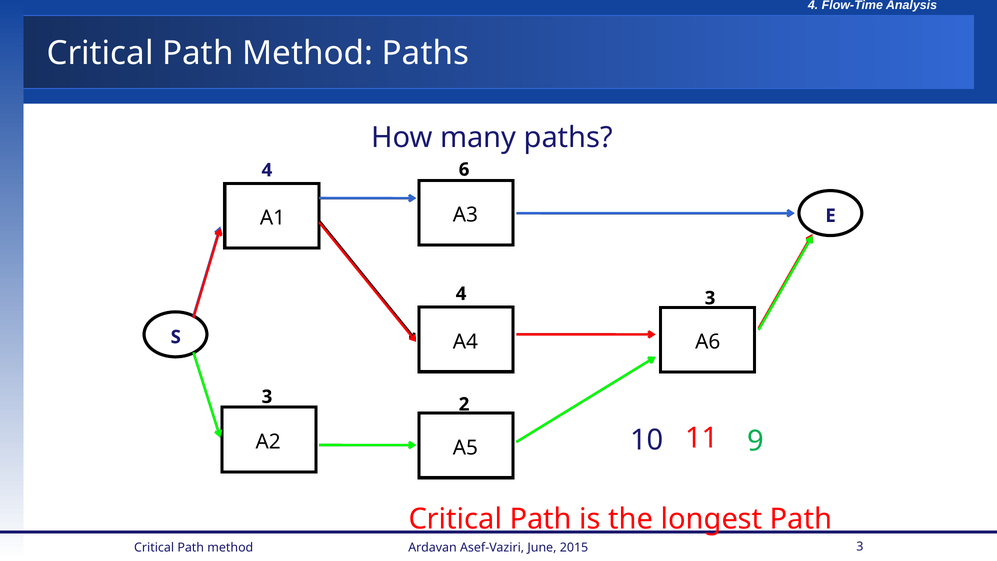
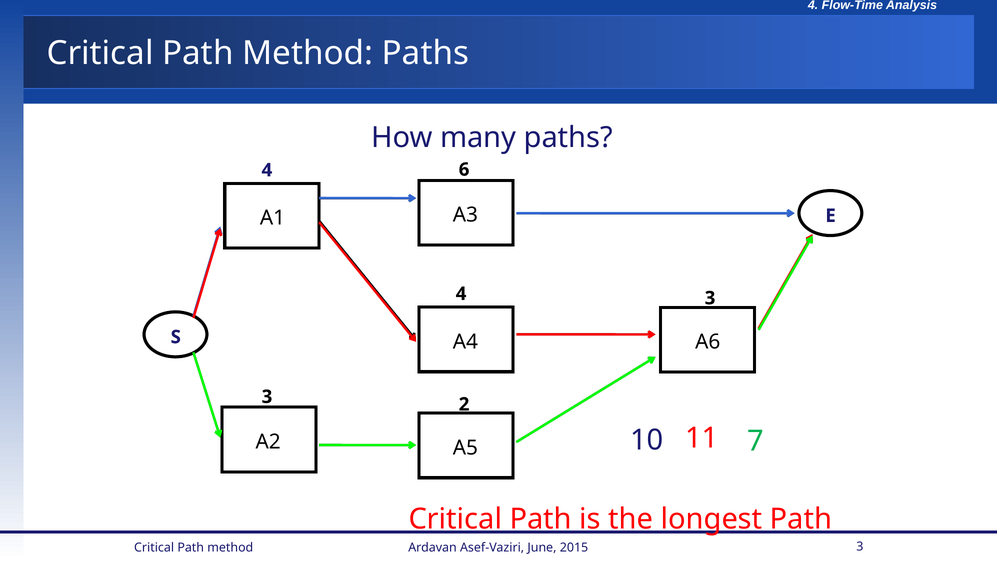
9: 9 -> 7 (755, 441)
